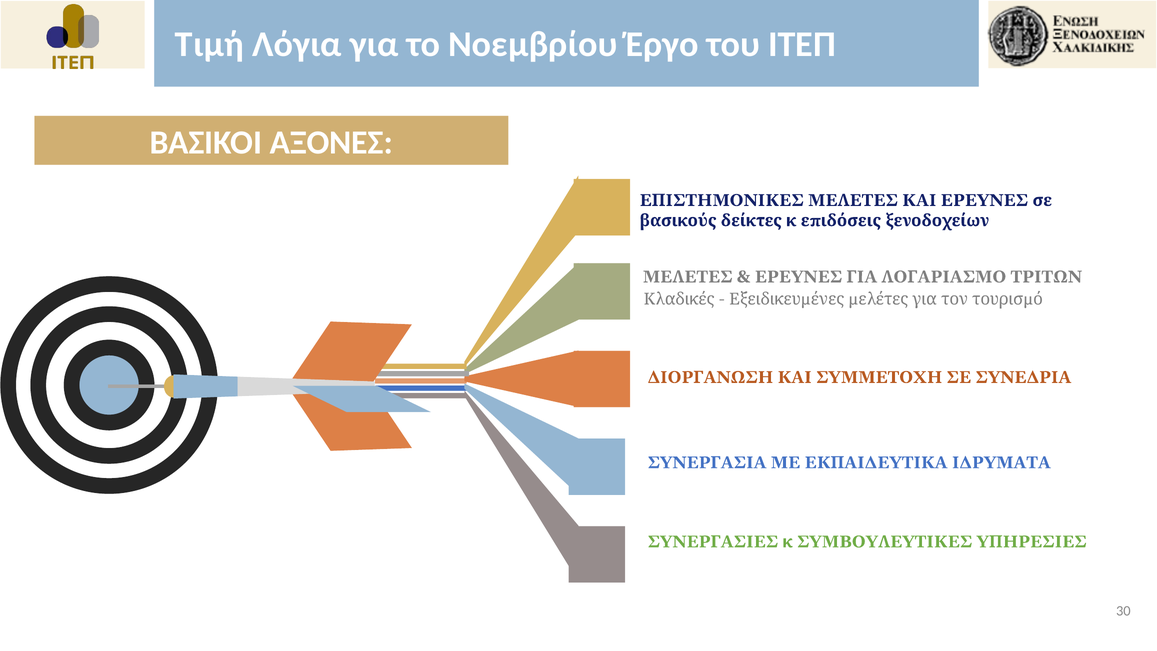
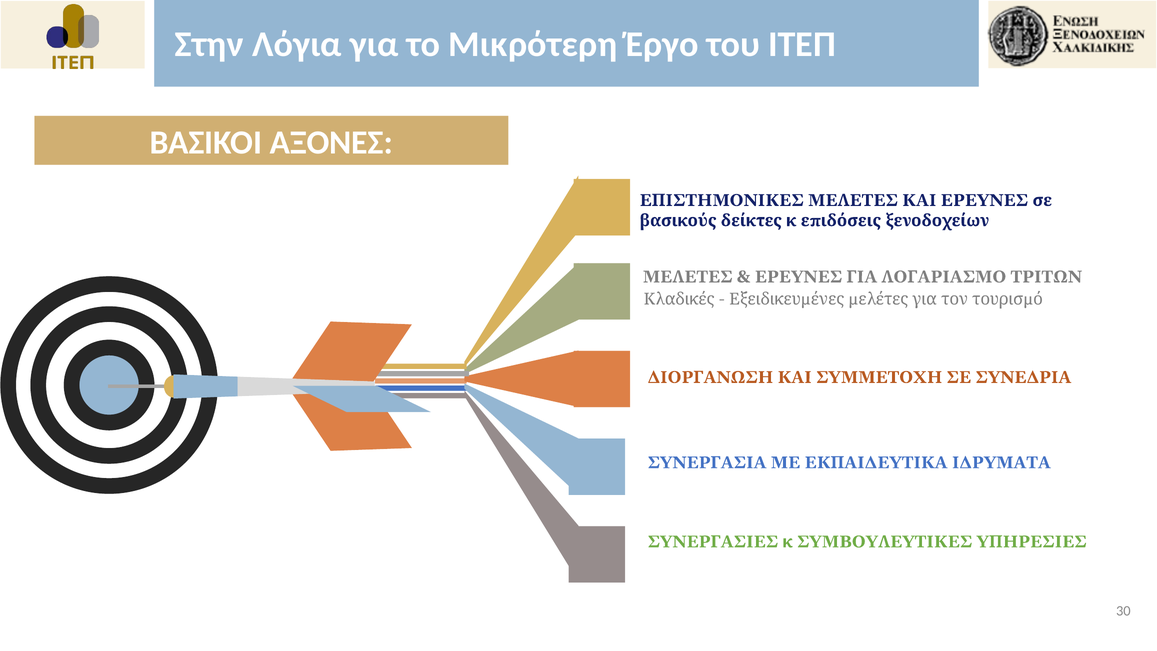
Tιμή: Tιμή -> Στην (209, 44)
Νοεμβρίου: Νοεμβρίου -> Μικρότερη (533, 44)
